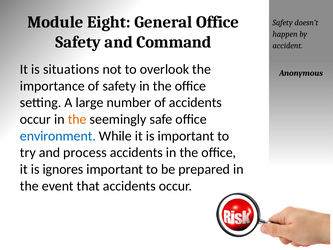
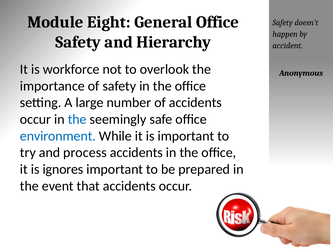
Command: Command -> Hierarchy (174, 42)
situations: situations -> workforce (71, 69)
the colour: orange -> blue (77, 119)
